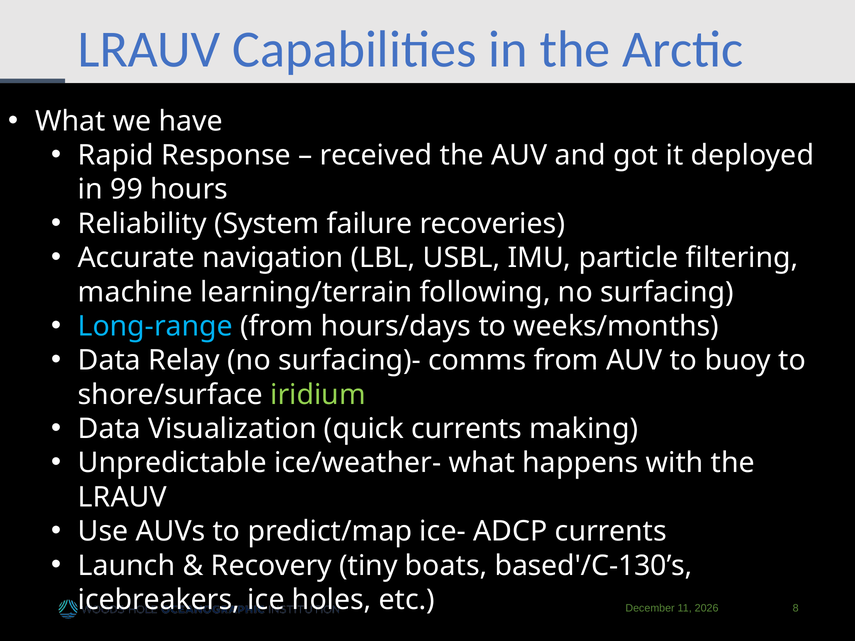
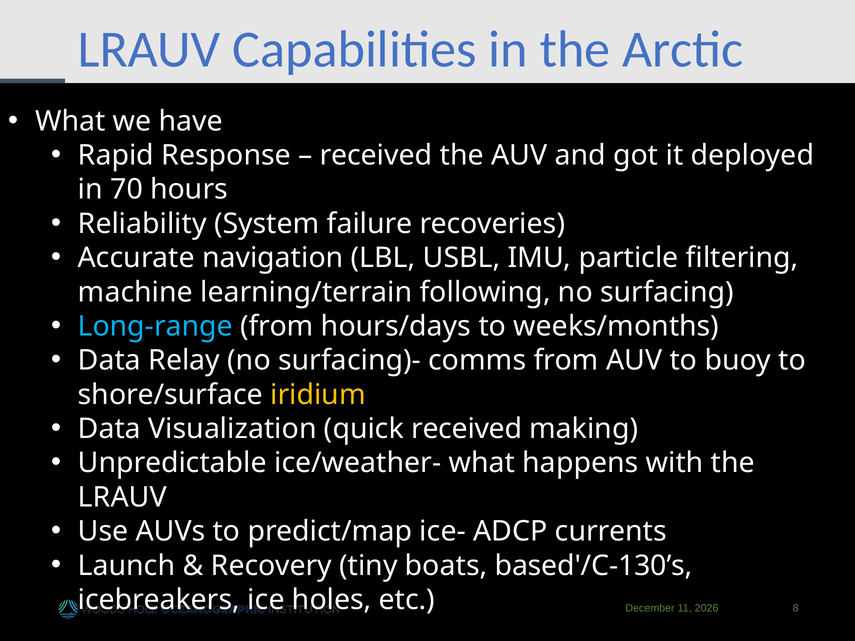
99: 99 -> 70 (127, 190)
iridium colour: light green -> yellow (318, 395)
quick currents: currents -> received (467, 429)
